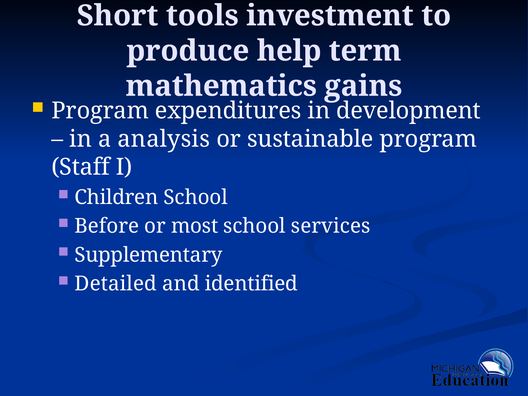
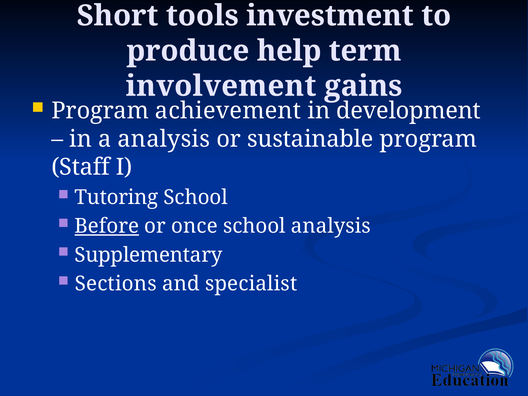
mathematics: mathematics -> involvement (221, 86)
expenditures: expenditures -> achievement (228, 111)
Children: Children -> Tutoring (116, 197)
Before underline: none -> present (107, 226)
most: most -> once (194, 226)
school services: services -> analysis (331, 226)
Detailed: Detailed -> Sections (116, 284)
identified: identified -> specialist (251, 284)
